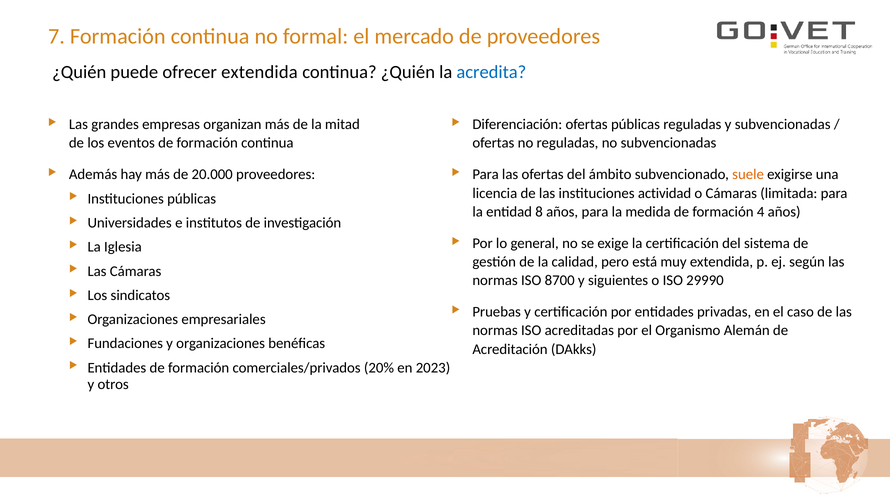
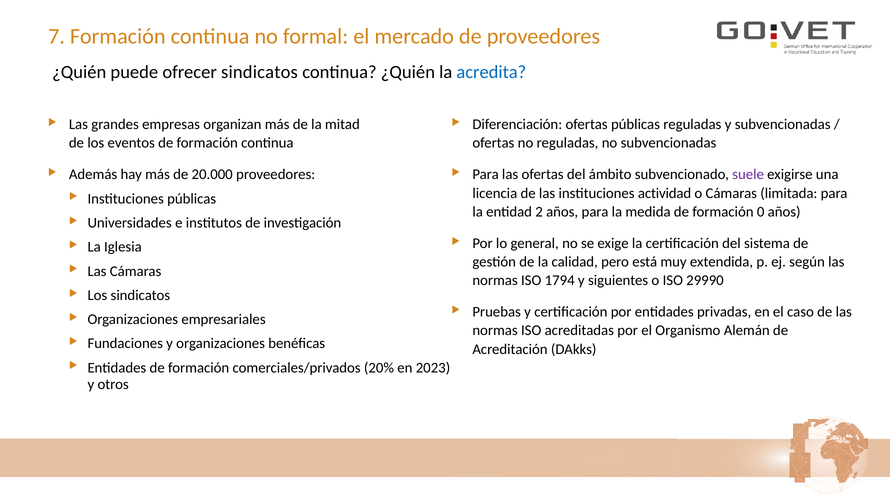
ofrecer extendida: extendida -> sindicatos (259, 72)
suele colour: orange -> purple (748, 174)
8: 8 -> 2 (539, 212)
4: 4 -> 0 (761, 212)
8700: 8700 -> 1794 (560, 280)
